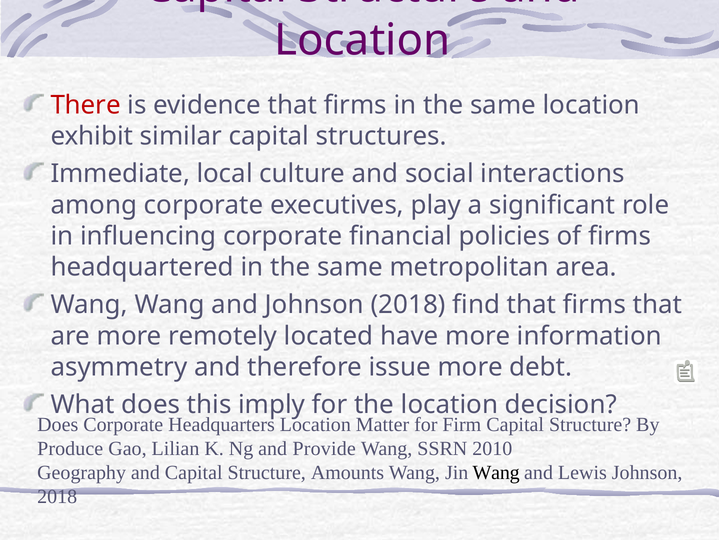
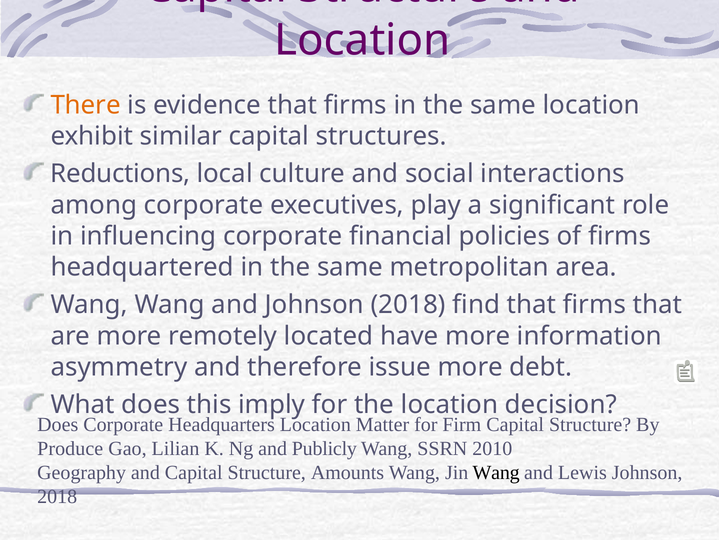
There colour: red -> orange (86, 105)
Immediate: Immediate -> Reductions (120, 174)
Provide: Provide -> Publicly (324, 448)
